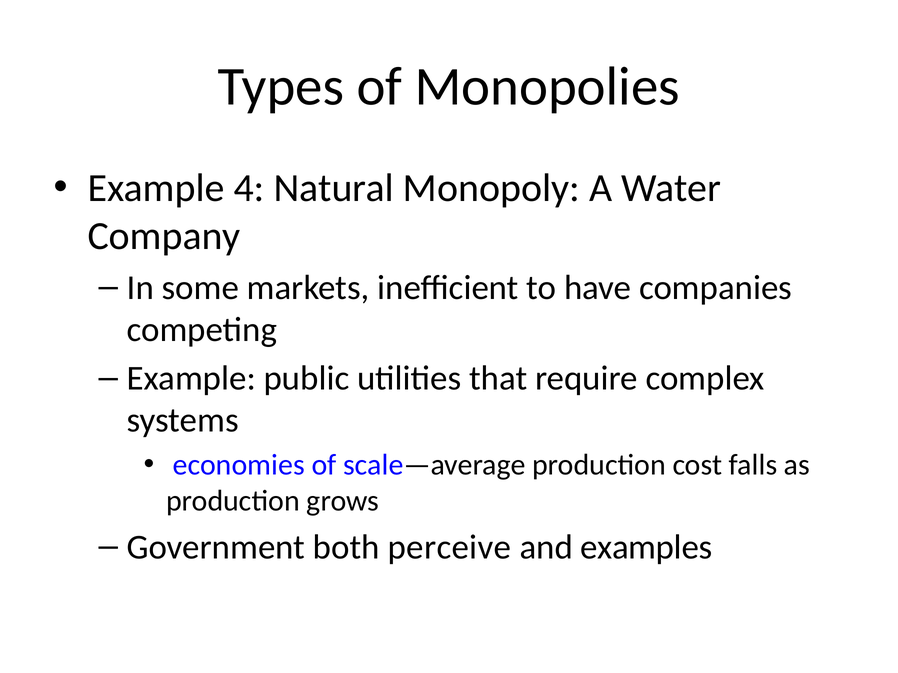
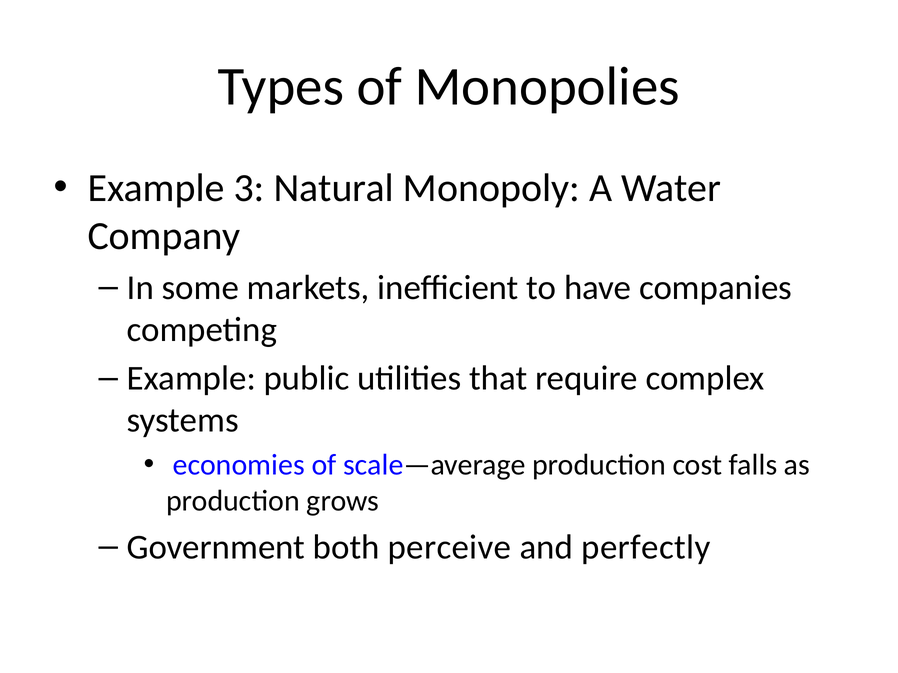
4: 4 -> 3 (249, 188)
examples: examples -> perfectly (646, 547)
